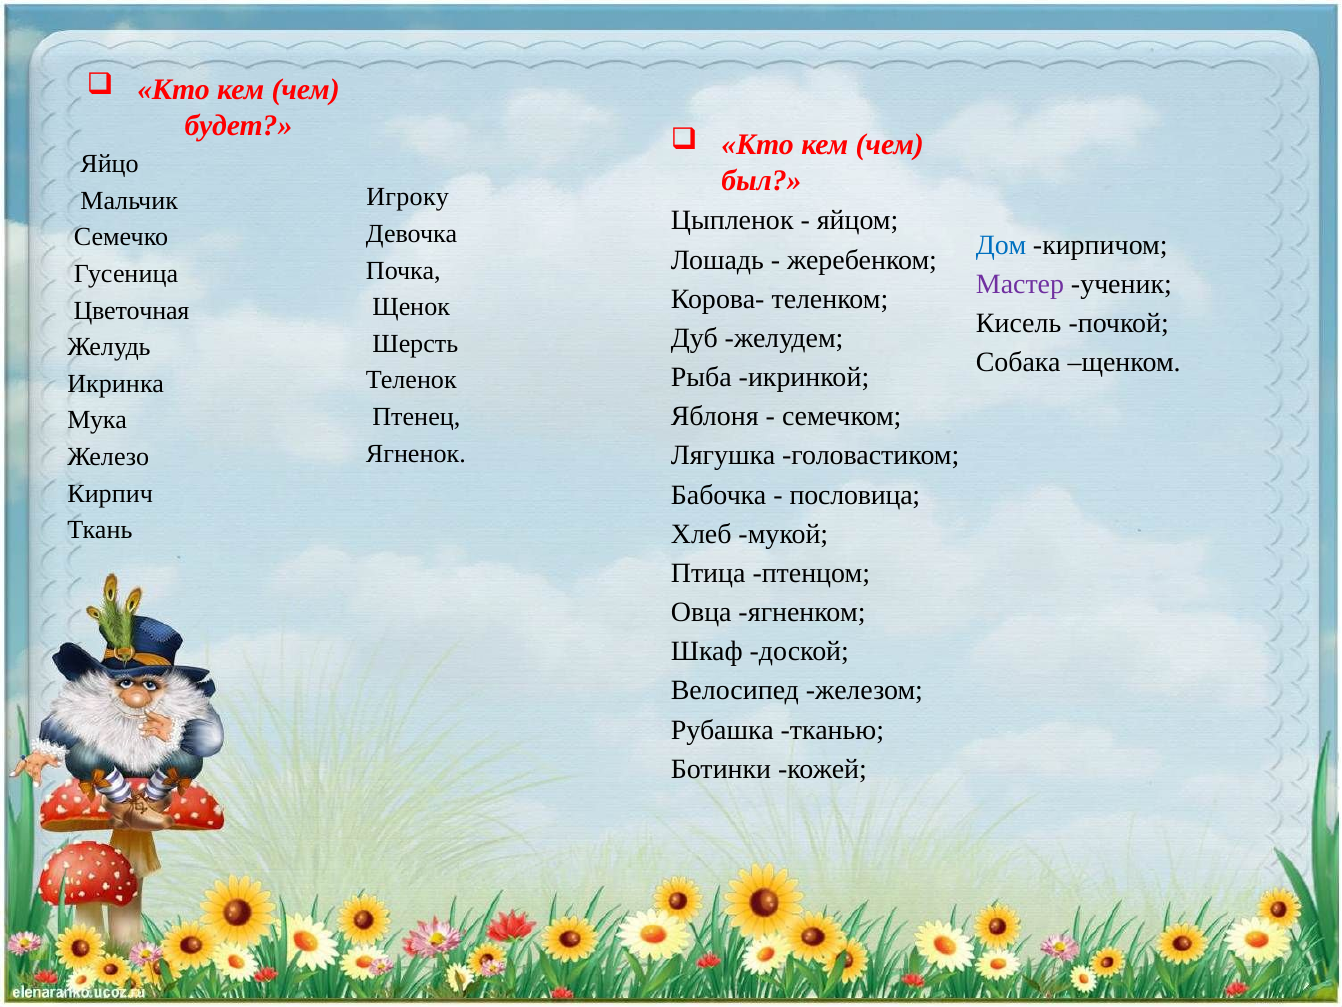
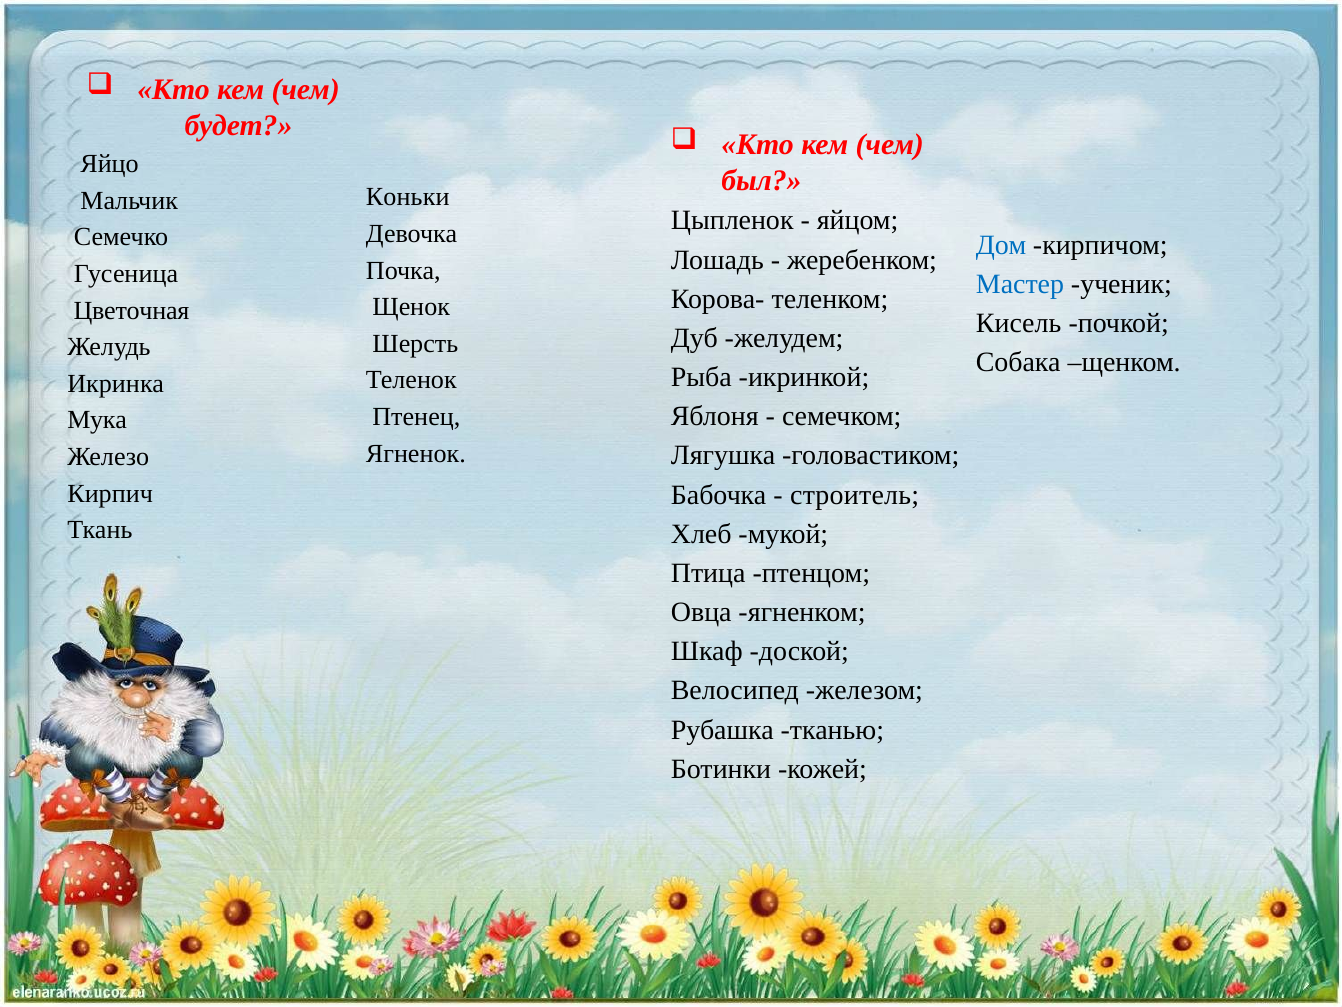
Игроку: Игроку -> Коньки (408, 197)
Мастер colour: purple -> blue (1020, 284)
пословица: пословица -> строитель (855, 495)
